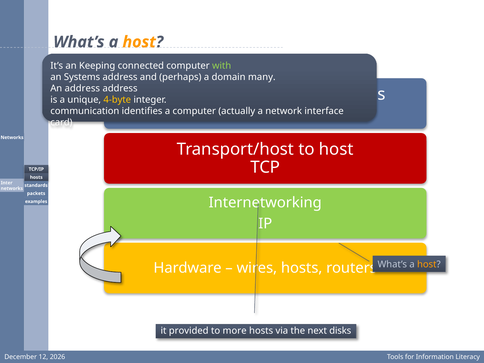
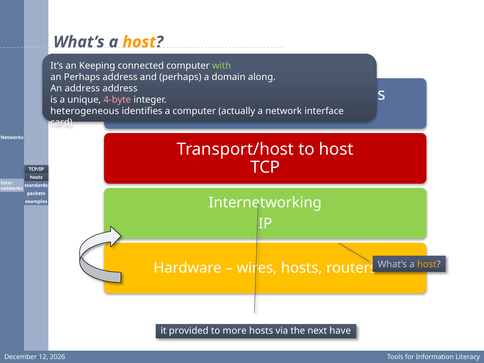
an Systems: Systems -> Perhaps (82, 77)
many: many -> along (262, 77)
4-byte colour: yellow -> pink (117, 100)
communication: communication -> heterogeneous (85, 111)
disks: disks -> have (340, 331)
